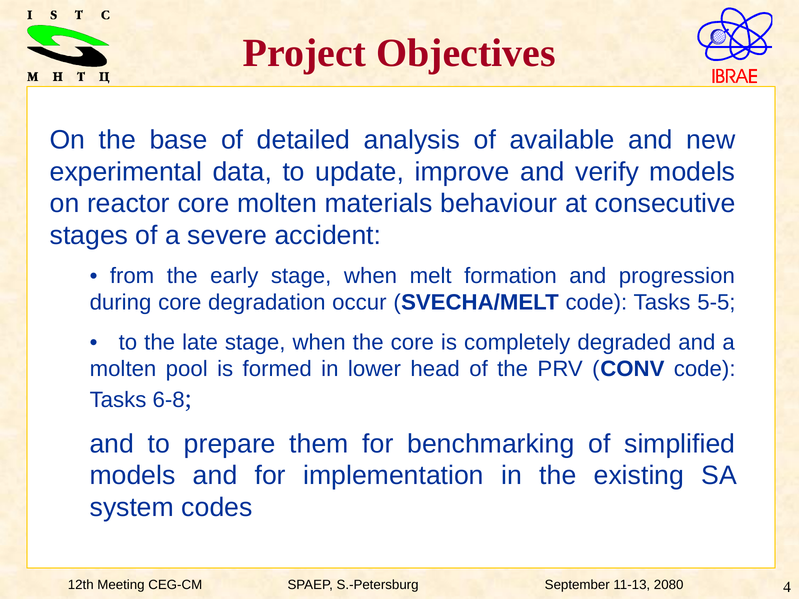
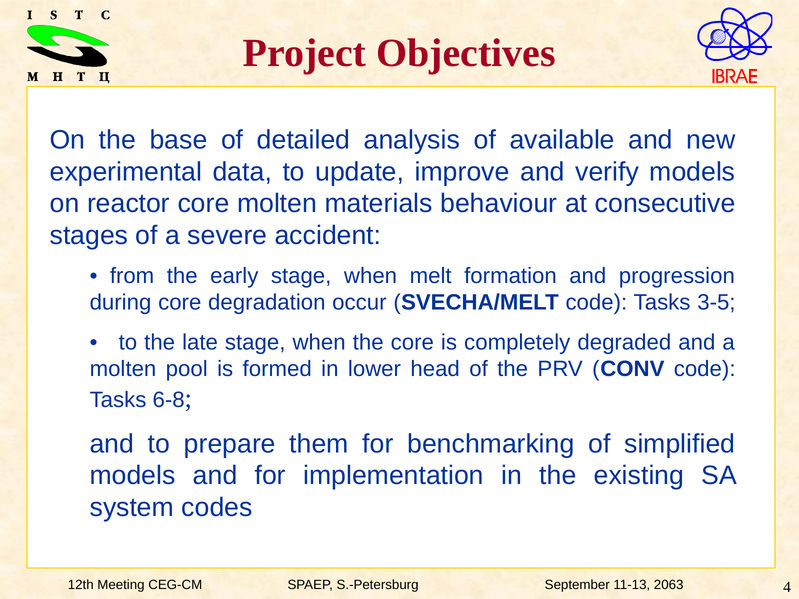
5-5: 5-5 -> 3-5 (716, 302)
2080: 2080 -> 2063 (669, 585)
